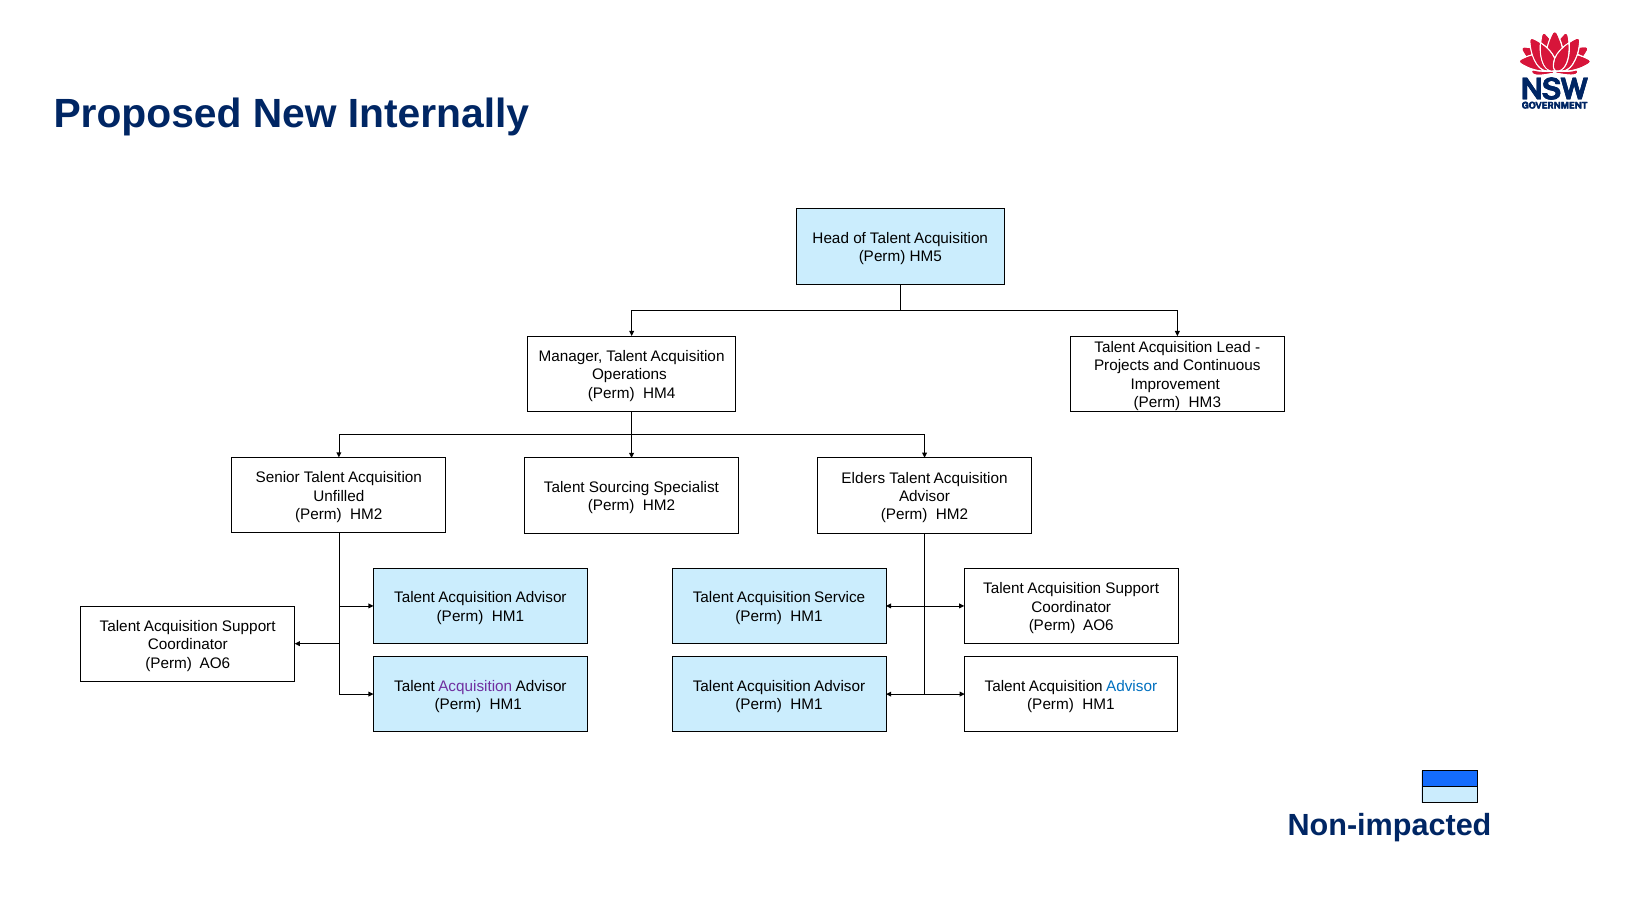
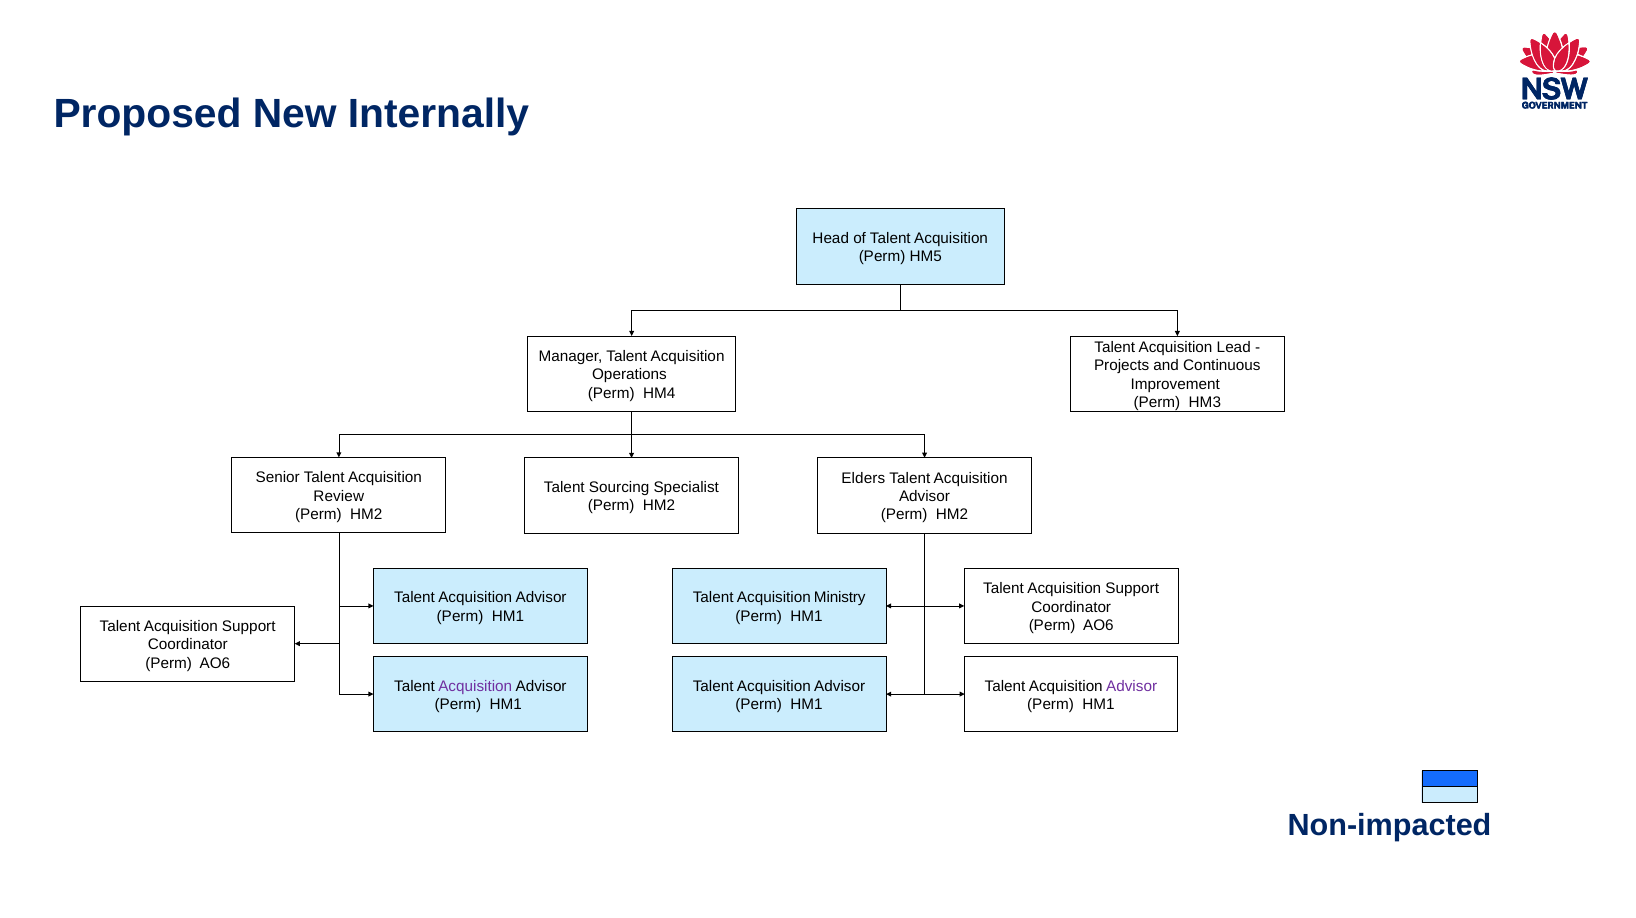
Unfilled: Unfilled -> Review (339, 496)
Service: Service -> Ministry (840, 598)
Advisor colour: blue -> purple (1132, 686)
